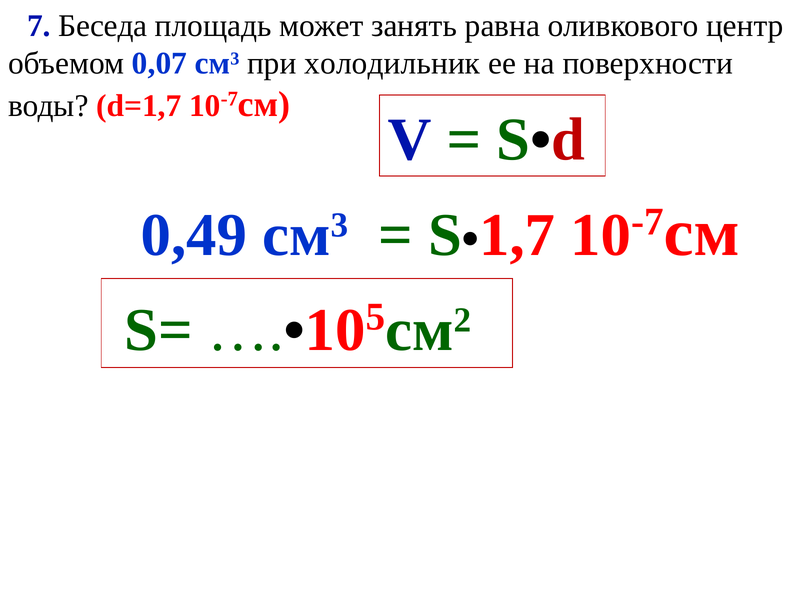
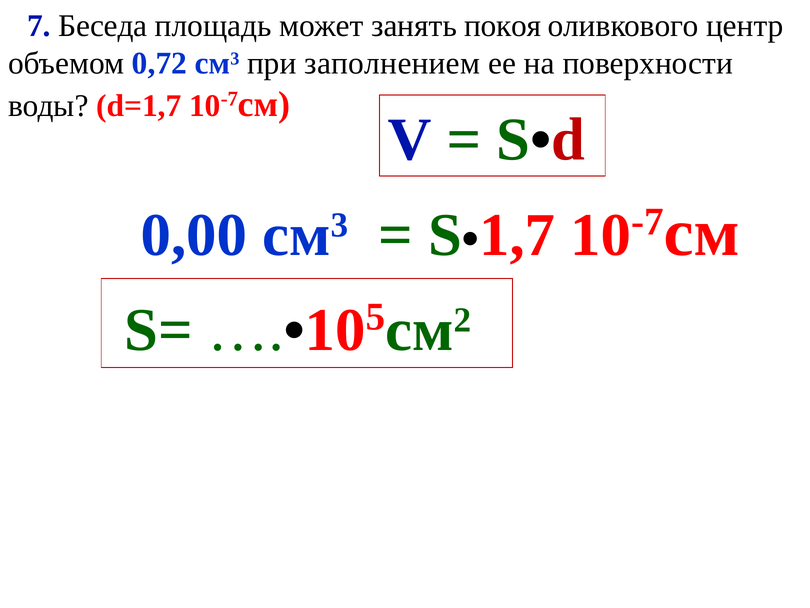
равна: равна -> покоя (503, 26)
0,07: 0,07 -> 0,72 (160, 64)
холодильник: холодильник -> заполнением (392, 64)
0,49: 0,49 -> 0,00 (194, 235)
